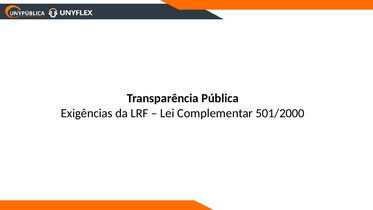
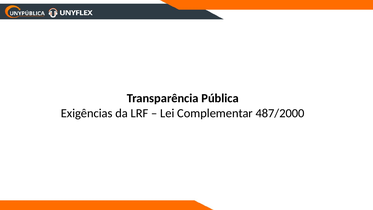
501/2000: 501/2000 -> 487/2000 (280, 113)
